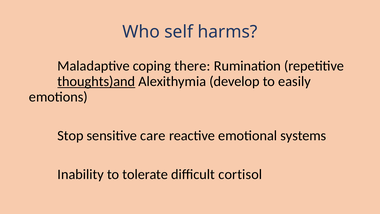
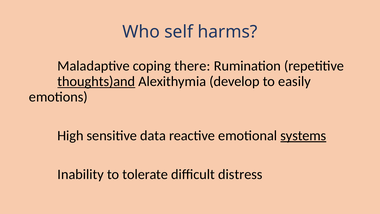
Stop: Stop -> High (70, 135)
care: care -> data (153, 135)
systems underline: none -> present (303, 135)
cortisol: cortisol -> distress (240, 174)
